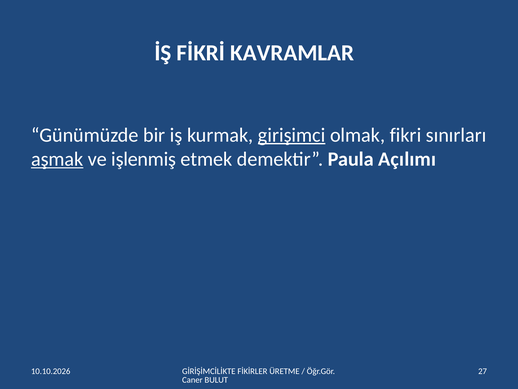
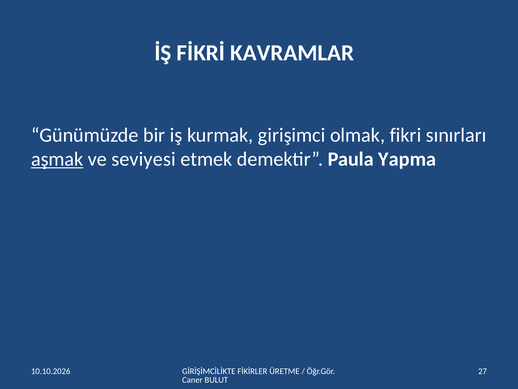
girişimci underline: present -> none (292, 135)
işlenmiş: işlenmiş -> seviyesi (144, 159)
Açılımı: Açılımı -> Yapma (407, 159)
